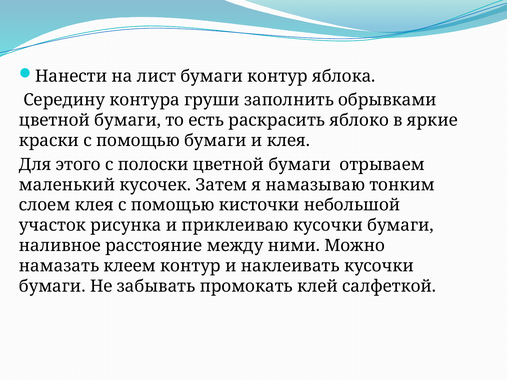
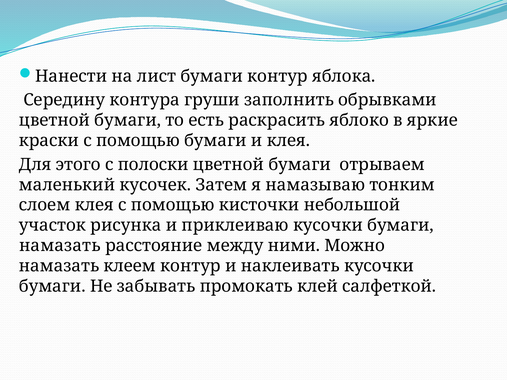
наливное: наливное -> намазать (60, 246)
